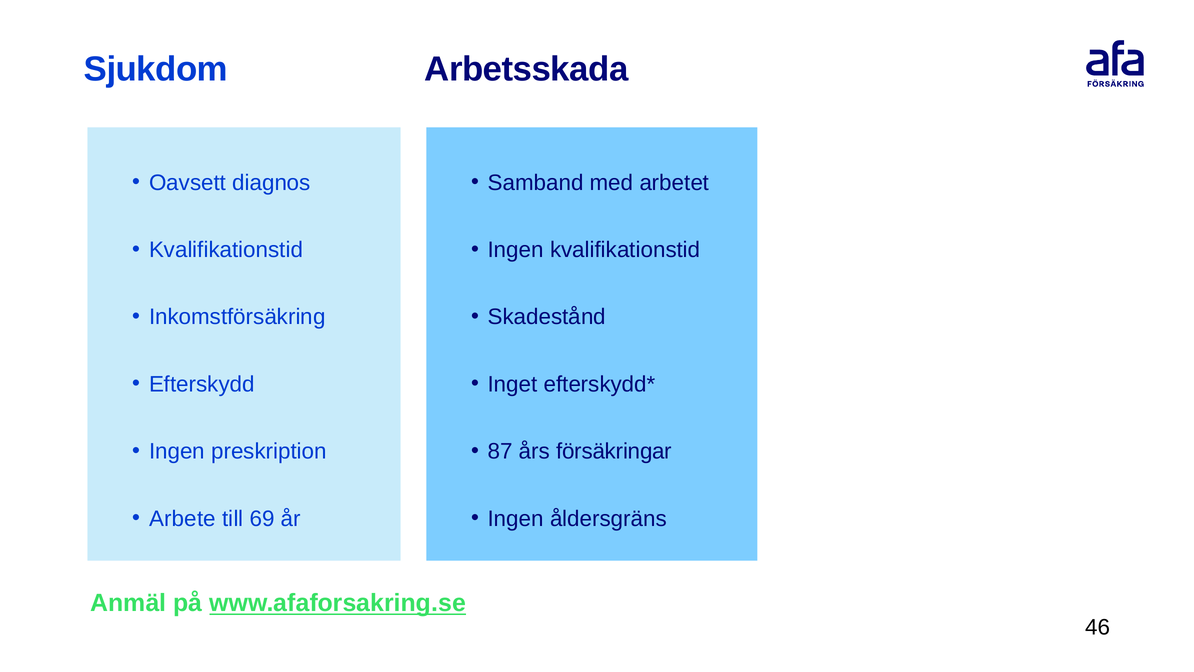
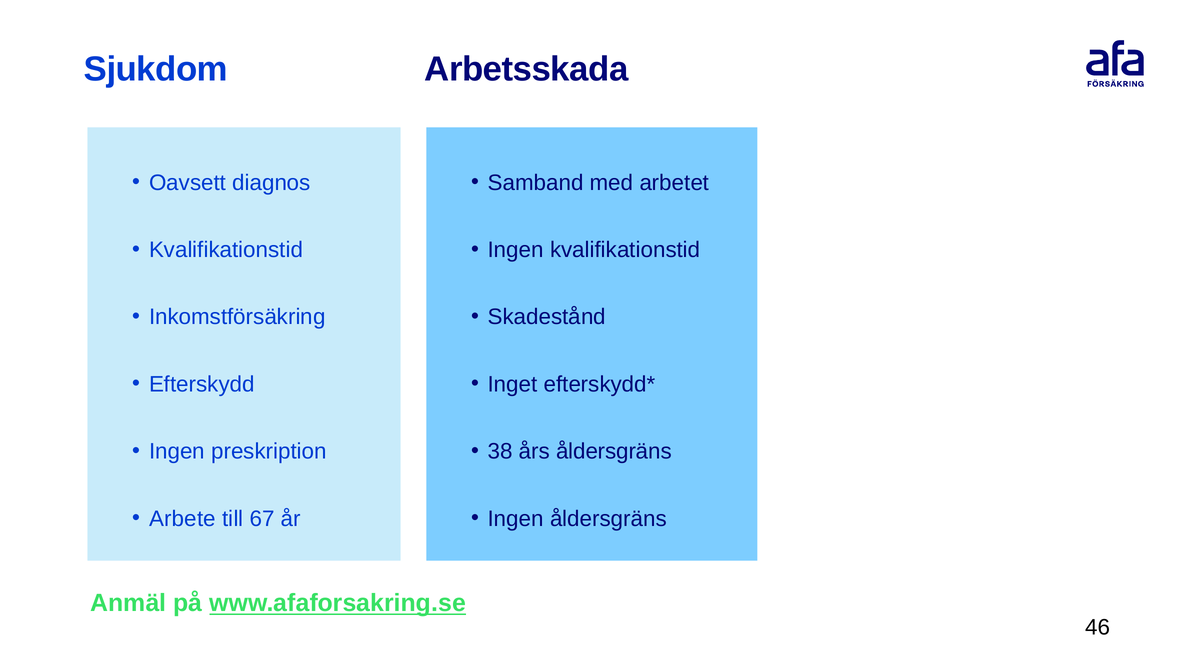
87: 87 -> 38 (500, 451)
års försäkringar: försäkringar -> åldersgräns (614, 451)
69: 69 -> 67 (262, 518)
